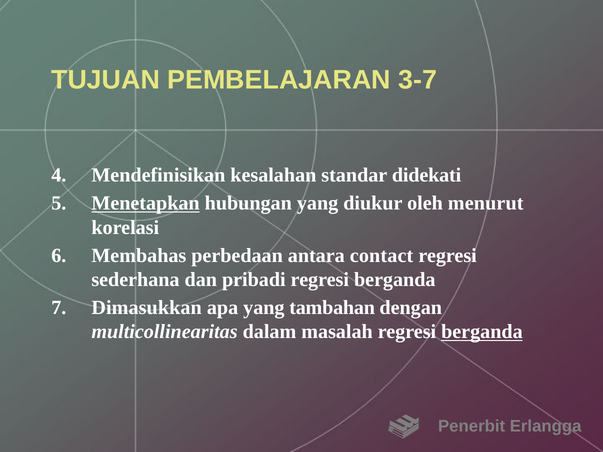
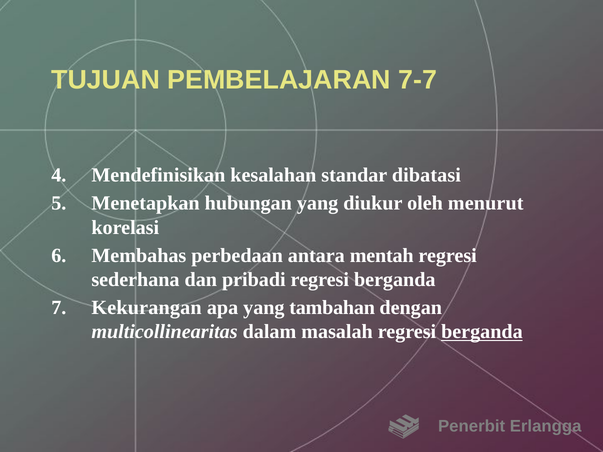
3-7: 3-7 -> 7-7 (418, 80)
didekati: didekati -> dibatasi (426, 175)
Menetapkan underline: present -> none (146, 203)
contact: contact -> mentah (382, 256)
Dimasukkan: Dimasukkan -> Kekurangan (147, 308)
